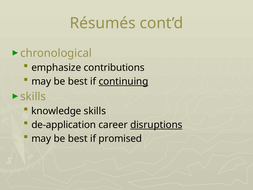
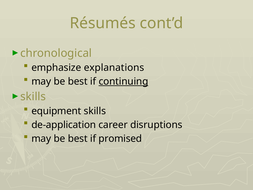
contributions: contributions -> explanations (114, 68)
knowledge: knowledge -> equipment (56, 111)
disruptions underline: present -> none (156, 125)
